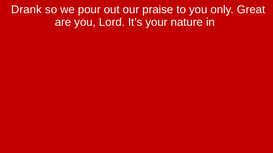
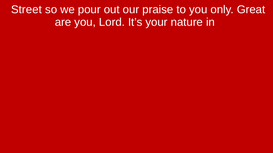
Drank: Drank -> Street (26, 10)
